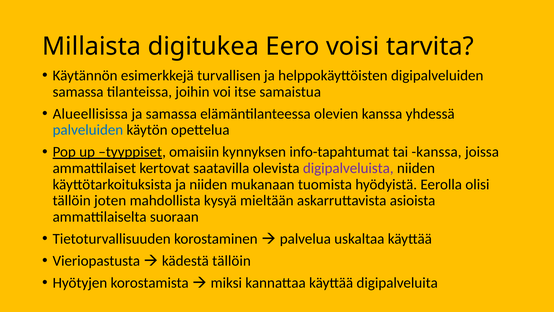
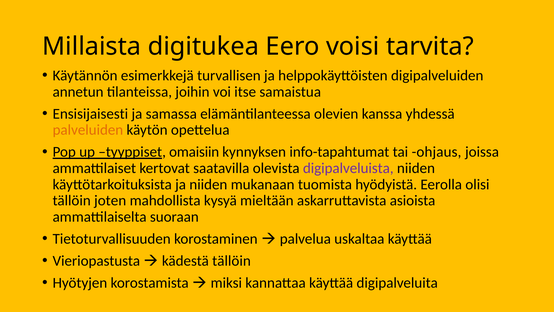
samassa: samassa -> annetun (78, 92)
Alueellisissa: Alueellisissa -> Ensisijaisesti (90, 114)
palveluiden colour: blue -> orange (88, 130)
tai kanssa: kanssa -> ohjaus (437, 152)
